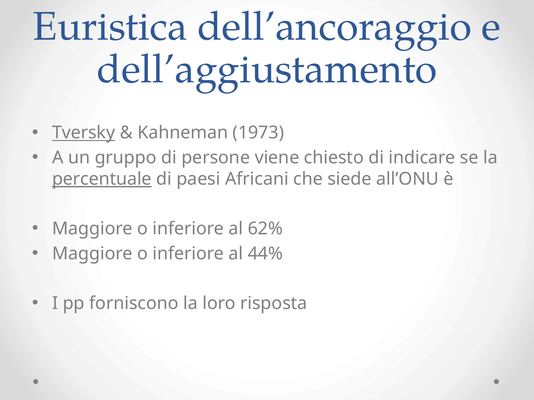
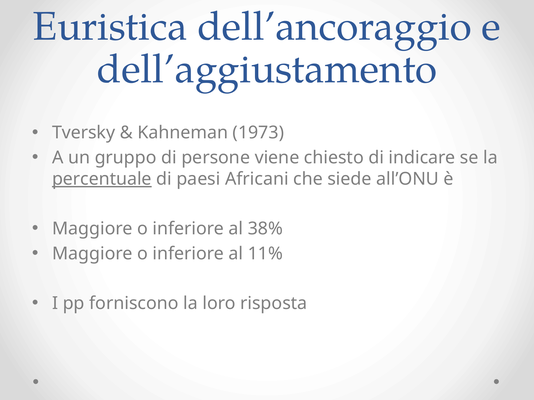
Tversky underline: present -> none (84, 133)
62%: 62% -> 38% (265, 229)
44%: 44% -> 11% (265, 254)
